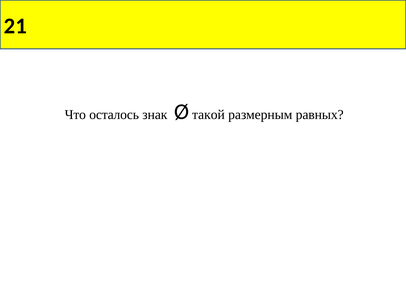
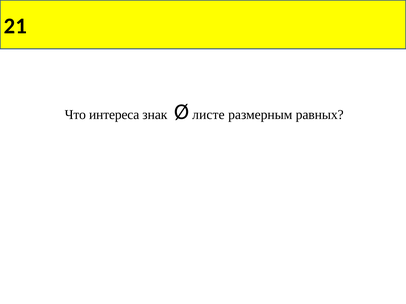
осталось: осталось -> интереса (114, 115)
такой: такой -> листе (208, 115)
